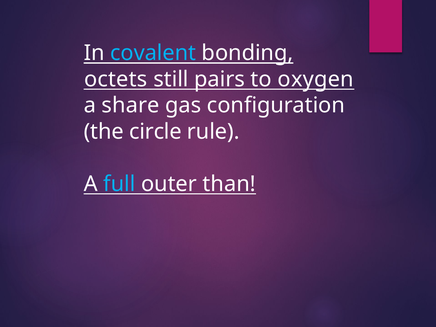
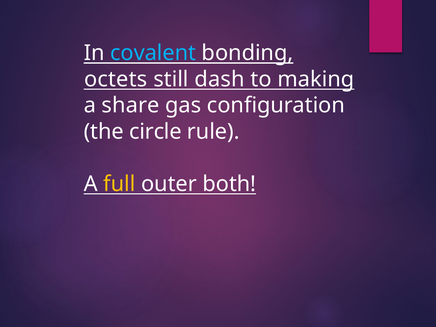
pairs: pairs -> dash (220, 79)
oxygen: oxygen -> making (316, 79)
full colour: light blue -> yellow (119, 184)
than: than -> both (229, 184)
